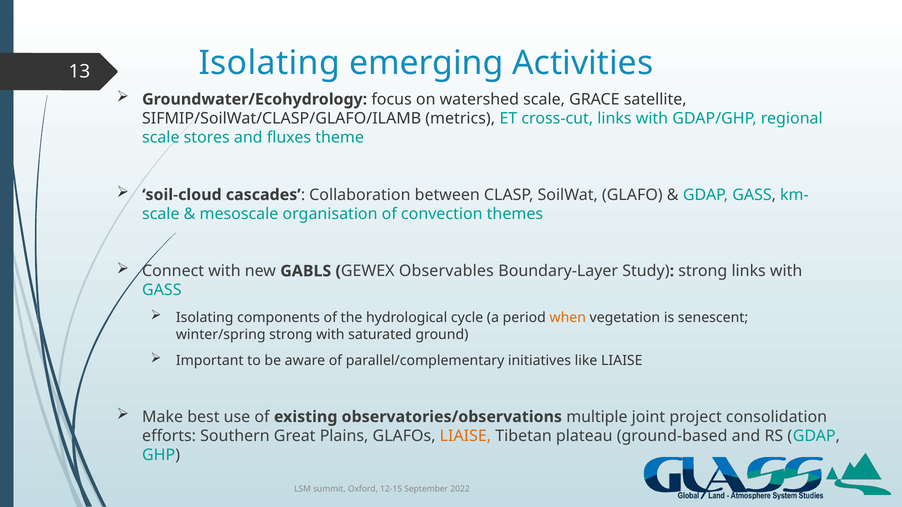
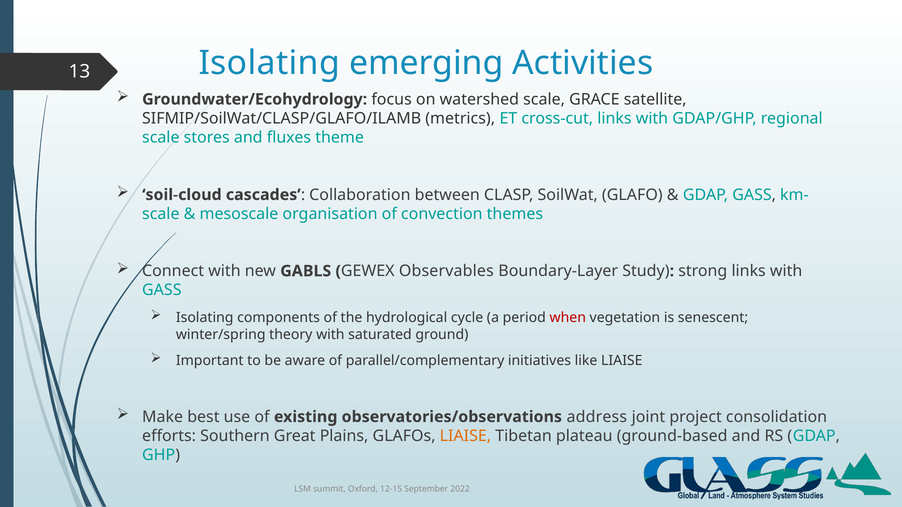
when colour: orange -> red (568, 318)
winter/spring strong: strong -> theory (291, 335)
multiple: multiple -> address (597, 417)
